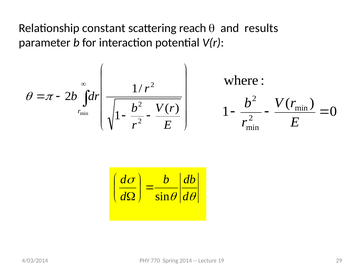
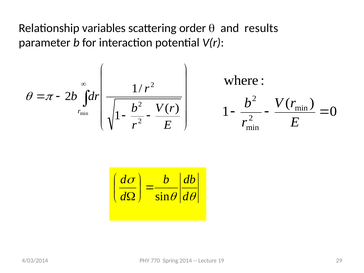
constant: constant -> variables (104, 28)
reach: reach -> order (193, 28)
